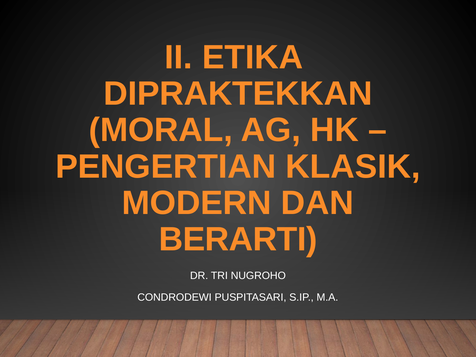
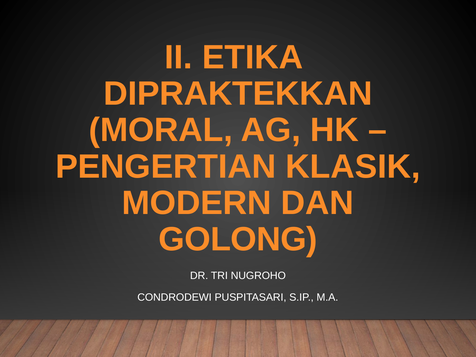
BERARTI: BERARTI -> GOLONG (238, 239)
